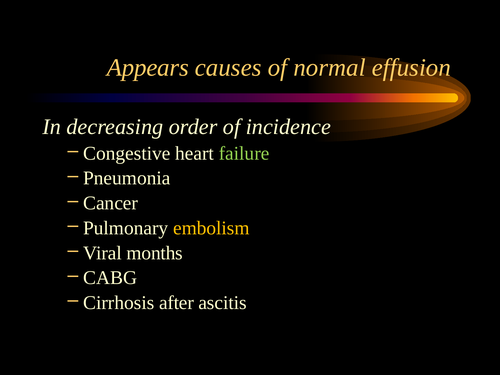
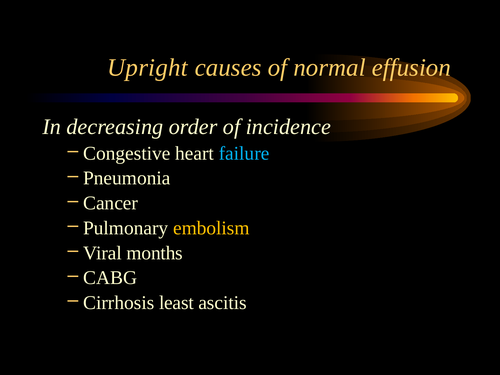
Appears: Appears -> Upright (148, 68)
failure colour: light green -> light blue (244, 153)
after: after -> least (176, 303)
